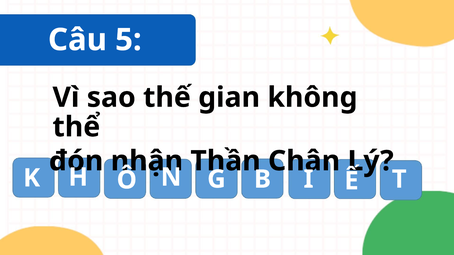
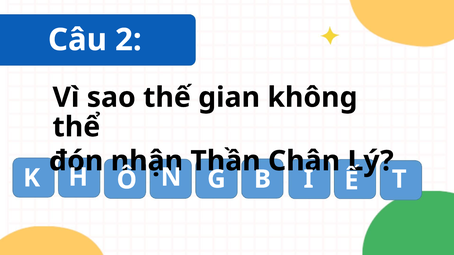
5: 5 -> 2 (128, 40)
